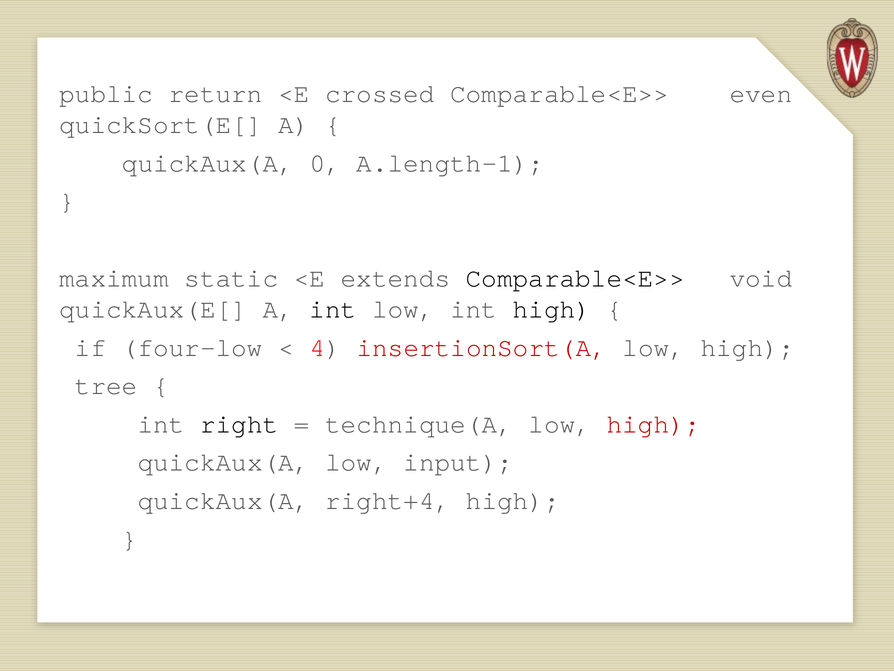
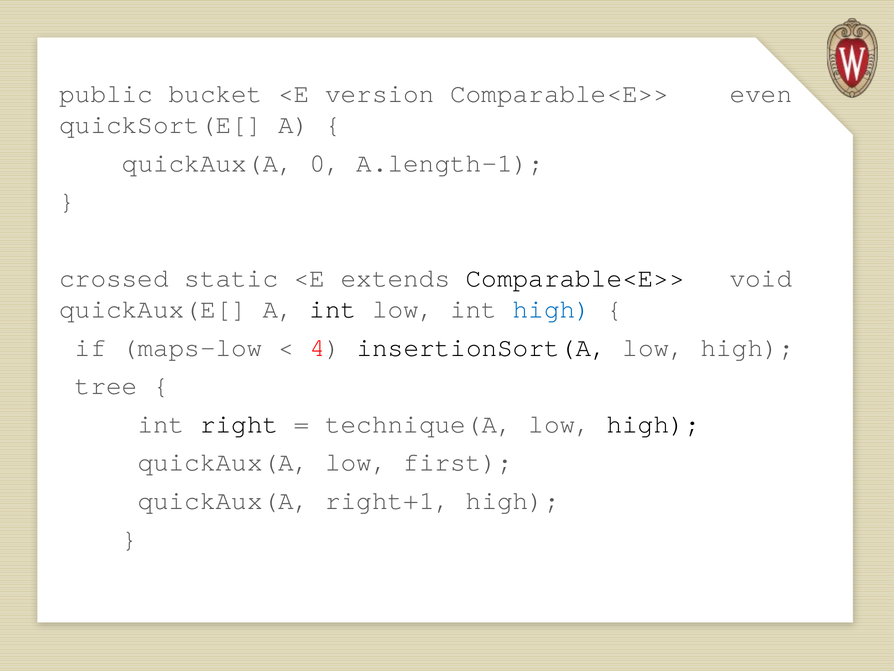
return: return -> bucket (216, 93)
crossed: crossed -> version (380, 93)
maximum: maximum -> crossed (114, 278)
high colour: black -> blue (552, 309)
four-low: four-low -> maps-low (192, 347)
insertionSort(A colour: red -> black (482, 347)
high colour: red -> black (654, 424)
input: input -> first (458, 462)
right+4: right+4 -> right+1 (388, 500)
